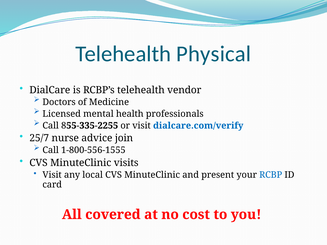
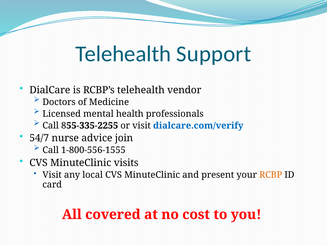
Physical: Physical -> Support (214, 54)
25/7: 25/7 -> 54/7 (39, 138)
RCBP colour: blue -> orange (271, 175)
